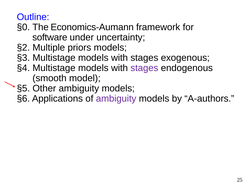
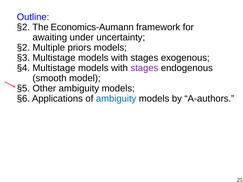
§0: §0 -> §2 (23, 27)
software: software -> awaiting (50, 37)
ambiguity colour: purple -> blue (116, 99)
